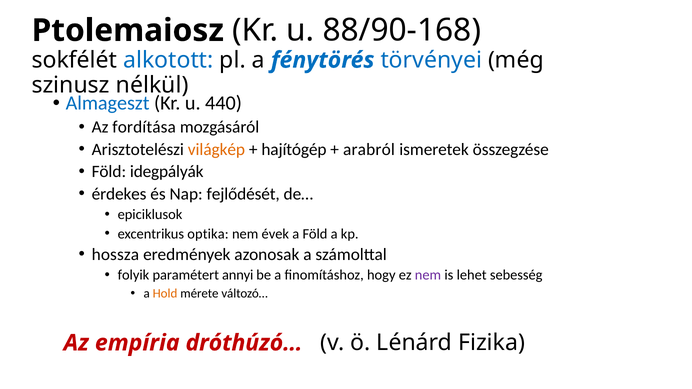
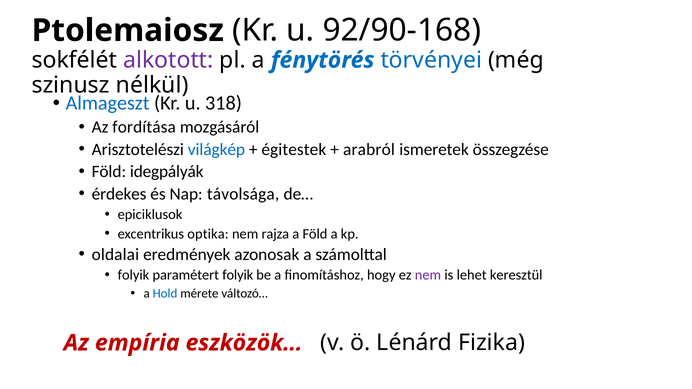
88/90-168: 88/90-168 -> 92/90-168 (402, 30)
alkotott colour: blue -> purple (168, 60)
440: 440 -> 318 (224, 103)
világkép colour: orange -> blue (216, 149)
hajítógép: hajítógép -> égitestek (294, 149)
fejlődését: fejlődését -> távolsága (243, 194)
évek: évek -> rajza (275, 234)
hossza: hossza -> oldalai (115, 255)
paramétert annyi: annyi -> folyik (238, 275)
sebesség: sebesség -> keresztül (516, 275)
Hold colour: orange -> blue (165, 294)
dróthúzó…: dróthúzó… -> eszközök… (244, 343)
